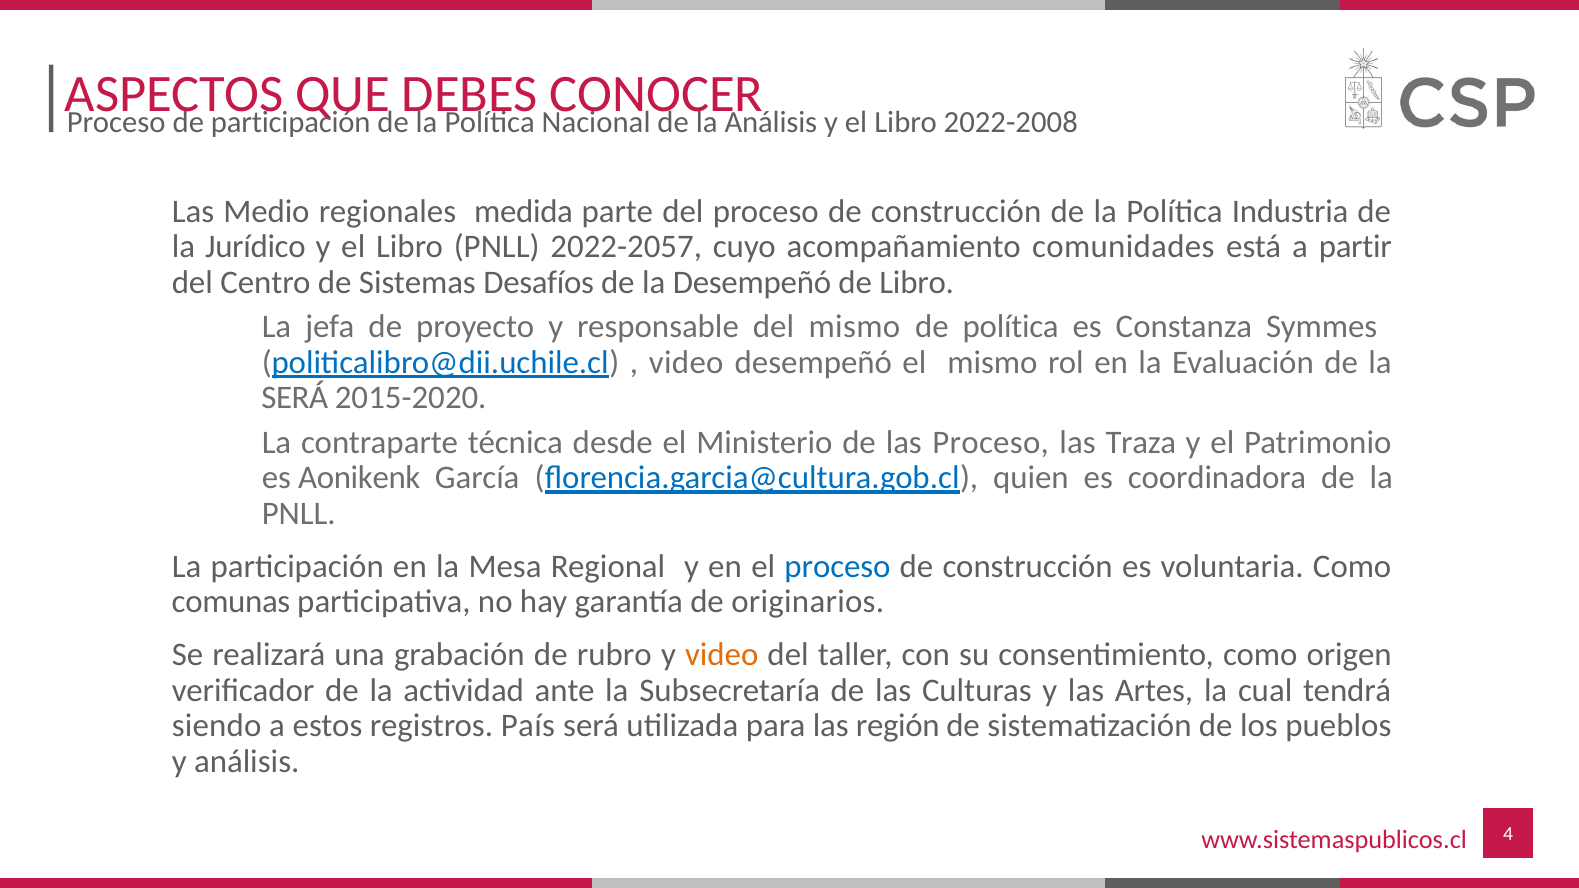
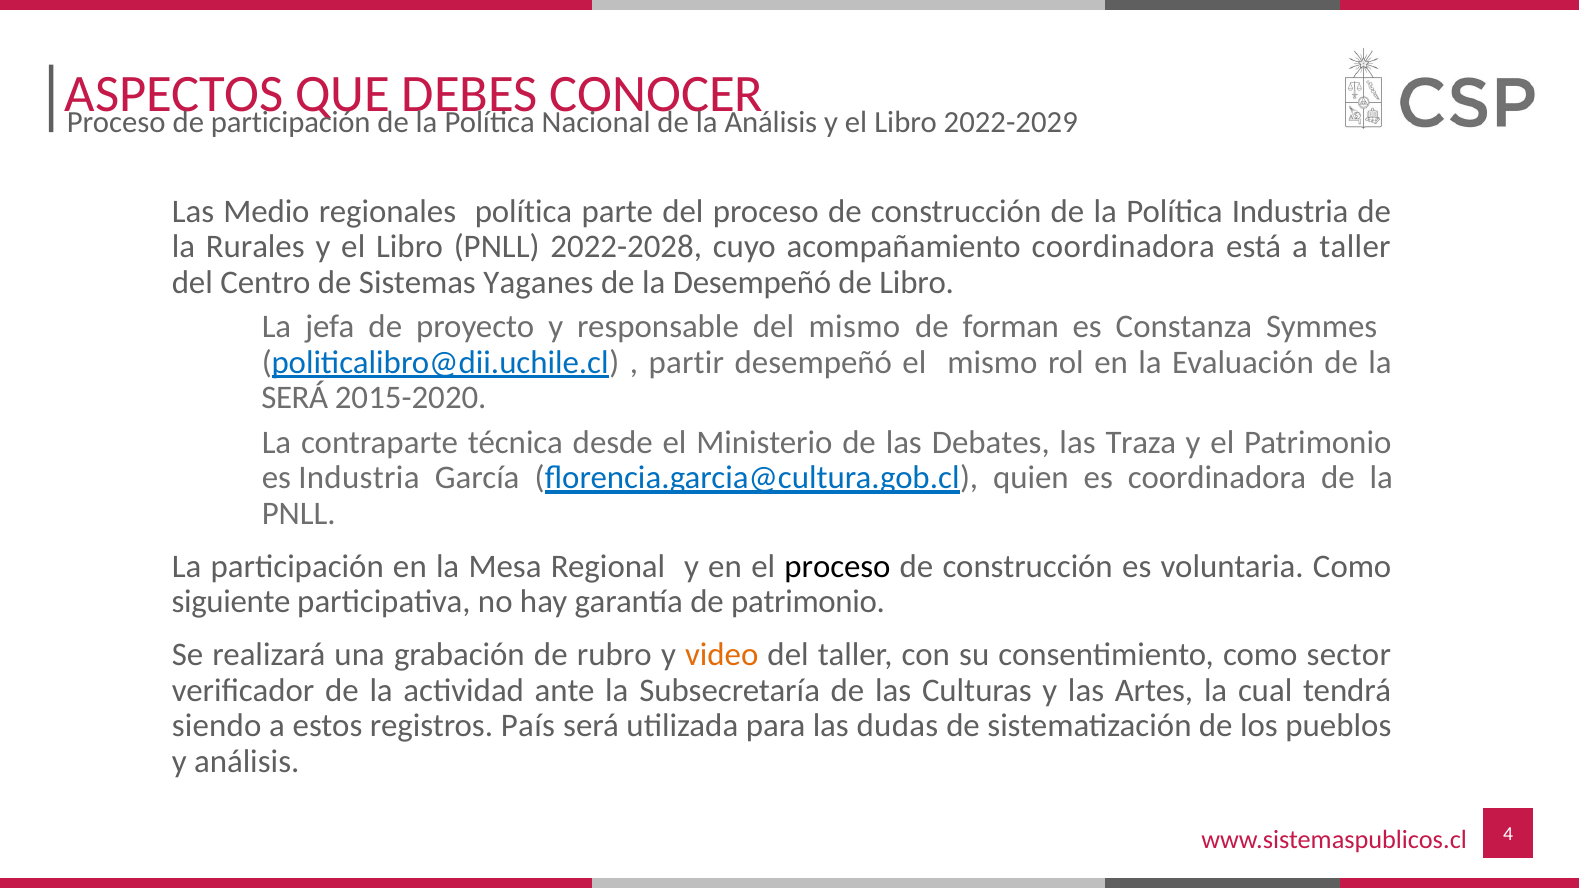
2022-2008: 2022-2008 -> 2022-2029 (1011, 122)
regionales medida: medida -> política (523, 211)
Jurídico: Jurídico -> Rurales (255, 247)
2022-2057: 2022-2057 -> 2022-2028 (626, 247)
acompañamiento comunidades: comunidades -> coordinadora (1123, 247)
a partir: partir -> taller (1355, 247)
Desafíos: Desafíos -> Yaganes (538, 283)
de política: política -> forman (1011, 327)
video: video -> partir (686, 362)
las Proceso: Proceso -> Debates (991, 442)
es Aonikenk: Aonikenk -> Industria (359, 478)
proceso colour: blue -> black (837, 567)
comunas: comunas -> siguiente (231, 602)
de originarios: originarios -> patrimonio (808, 602)
origen: origen -> sector (1349, 655)
región: región -> dudas (897, 726)
